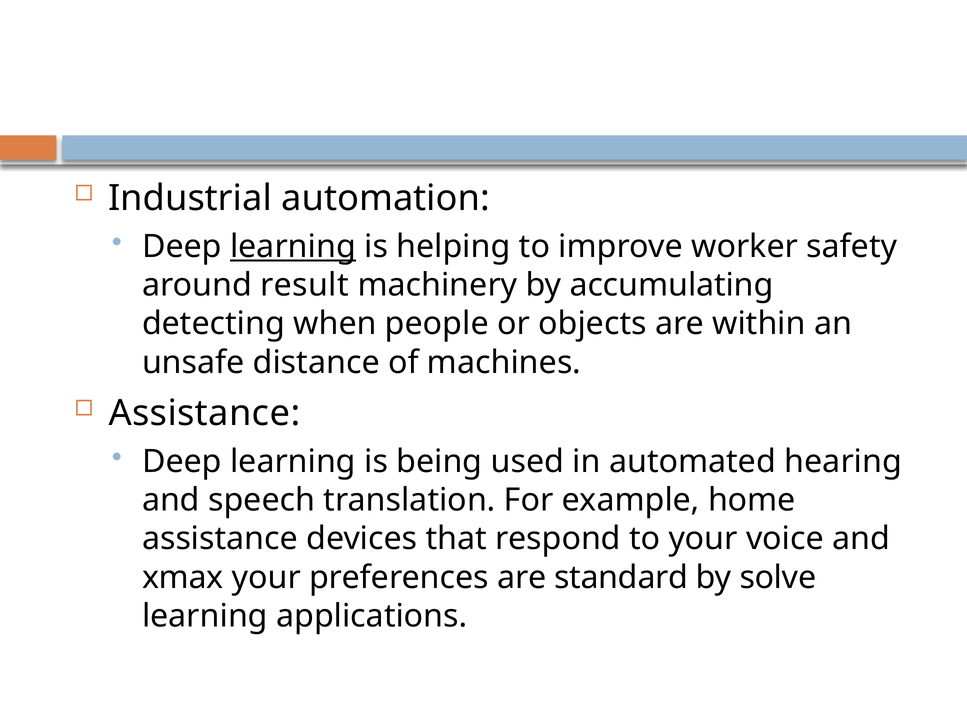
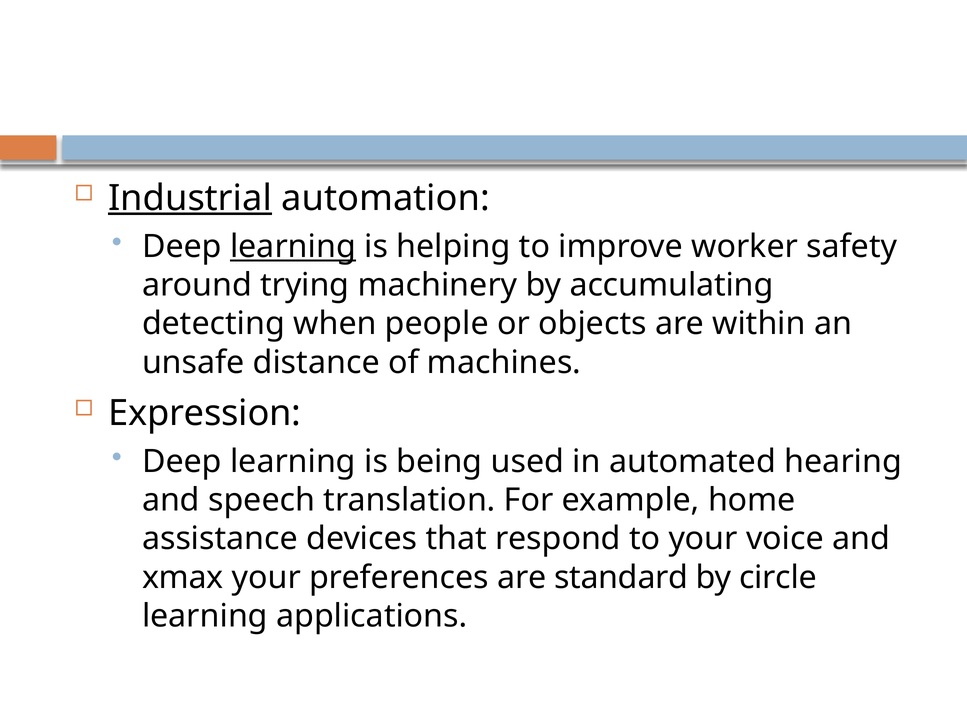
Industrial underline: none -> present (190, 198)
result: result -> trying (305, 285)
Assistance: Assistance -> Expression (205, 413)
solve: solve -> circle (778, 578)
